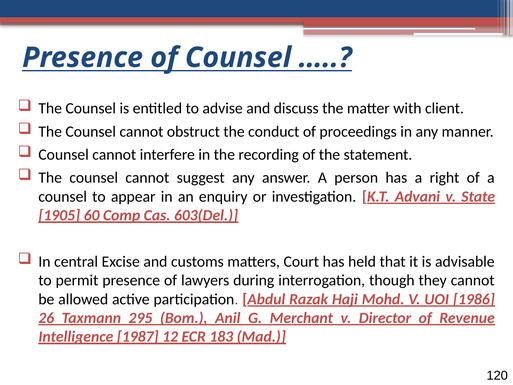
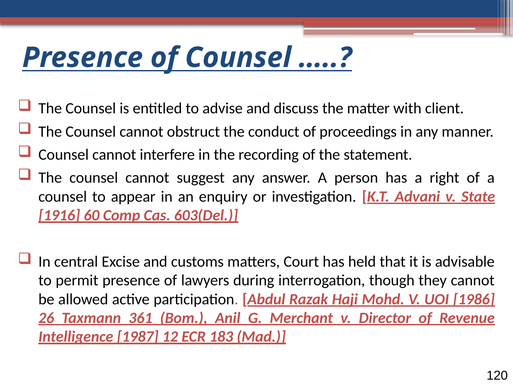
1905: 1905 -> 1916 (59, 215)
295: 295 -> 361 (140, 318)
